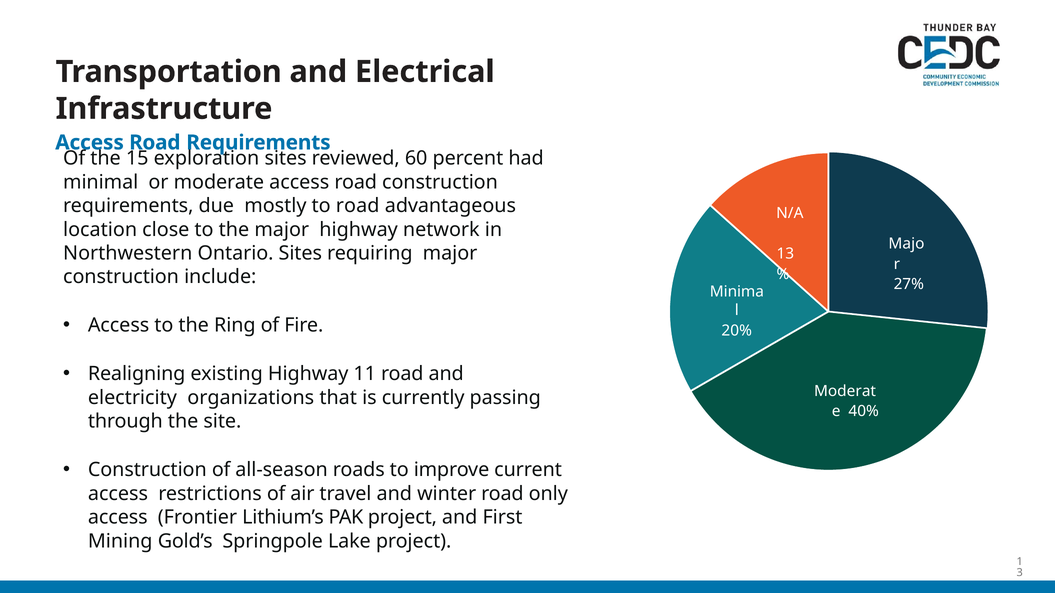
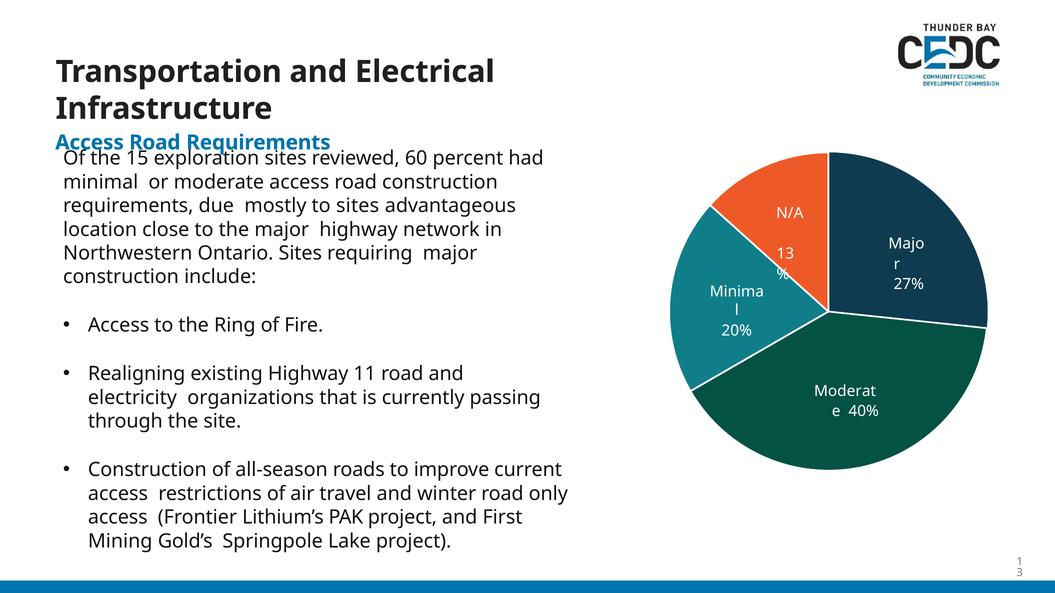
to road: road -> sites (358, 206)
